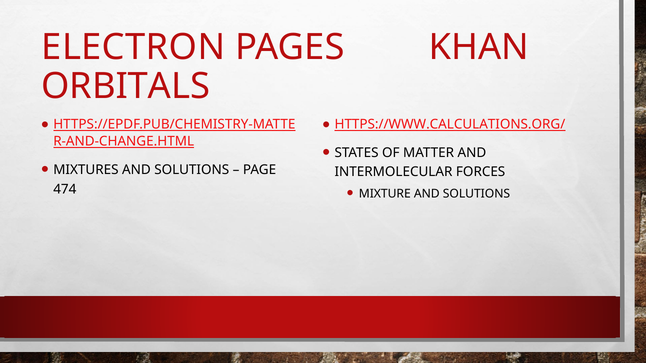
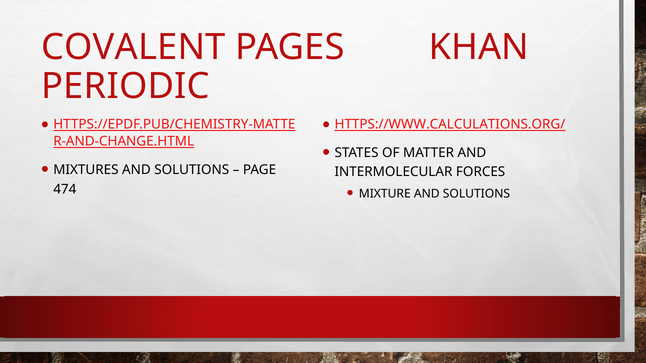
ELECTRON: ELECTRON -> COVALENT (133, 47)
ORBITALS: ORBITALS -> PERIODIC (125, 86)
